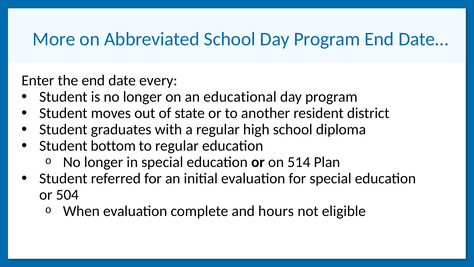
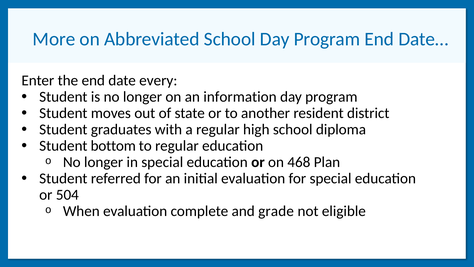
educational: educational -> information (240, 97)
514: 514 -> 468 (299, 162)
hours: hours -> grade (276, 211)
